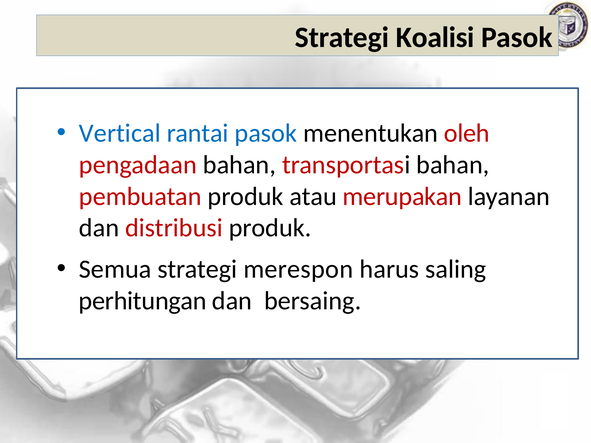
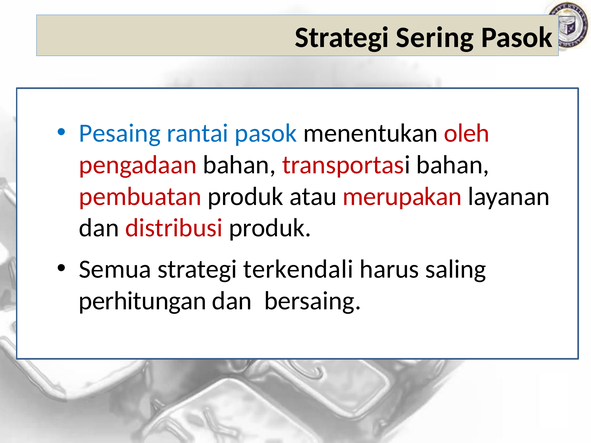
Koalisi: Koalisi -> Sering (435, 37)
Vertical: Vertical -> Pesaing (120, 133)
merespon: merespon -> terkendali (298, 269)
